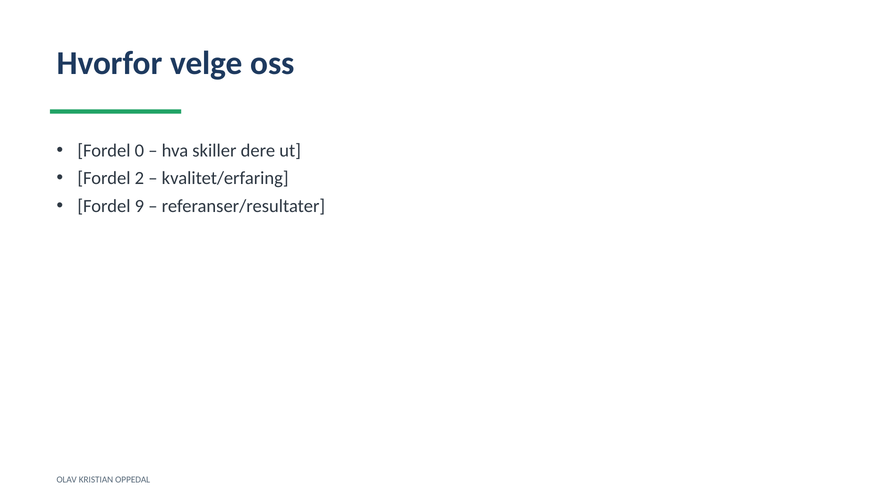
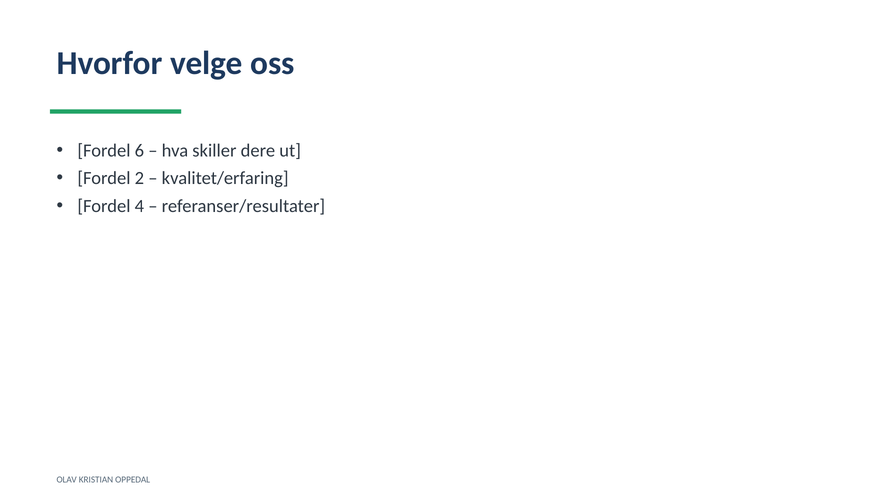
0: 0 -> 6 (139, 151)
9: 9 -> 4 (139, 206)
